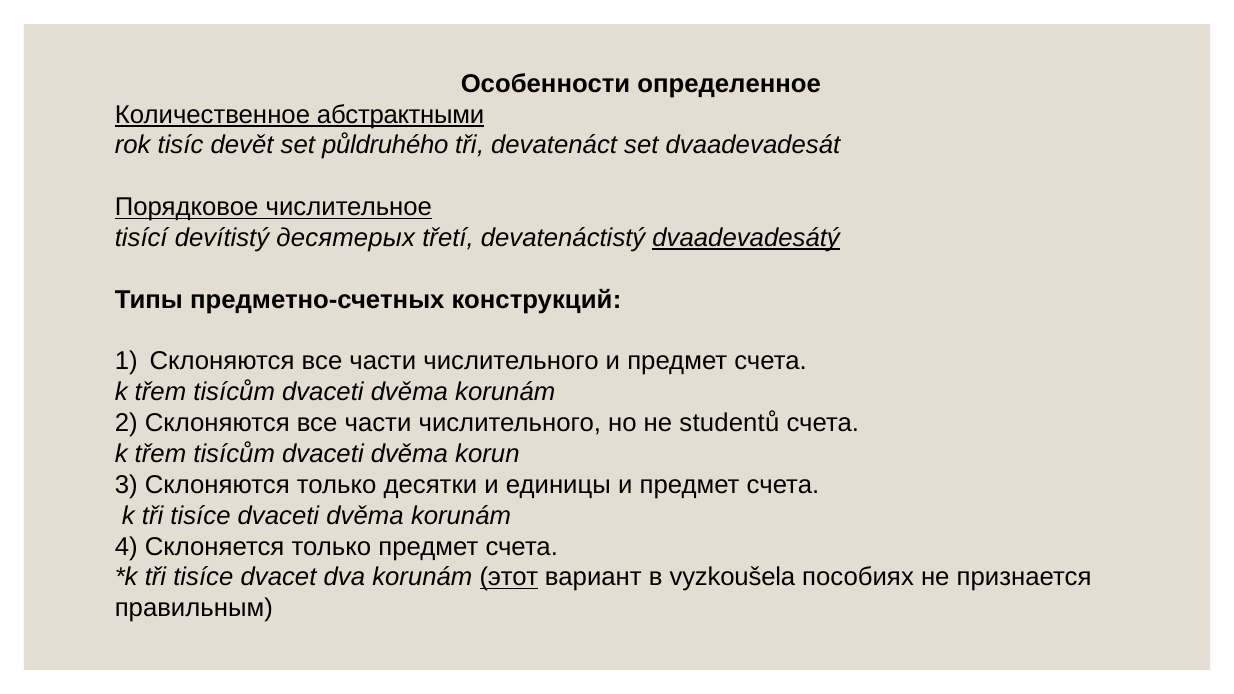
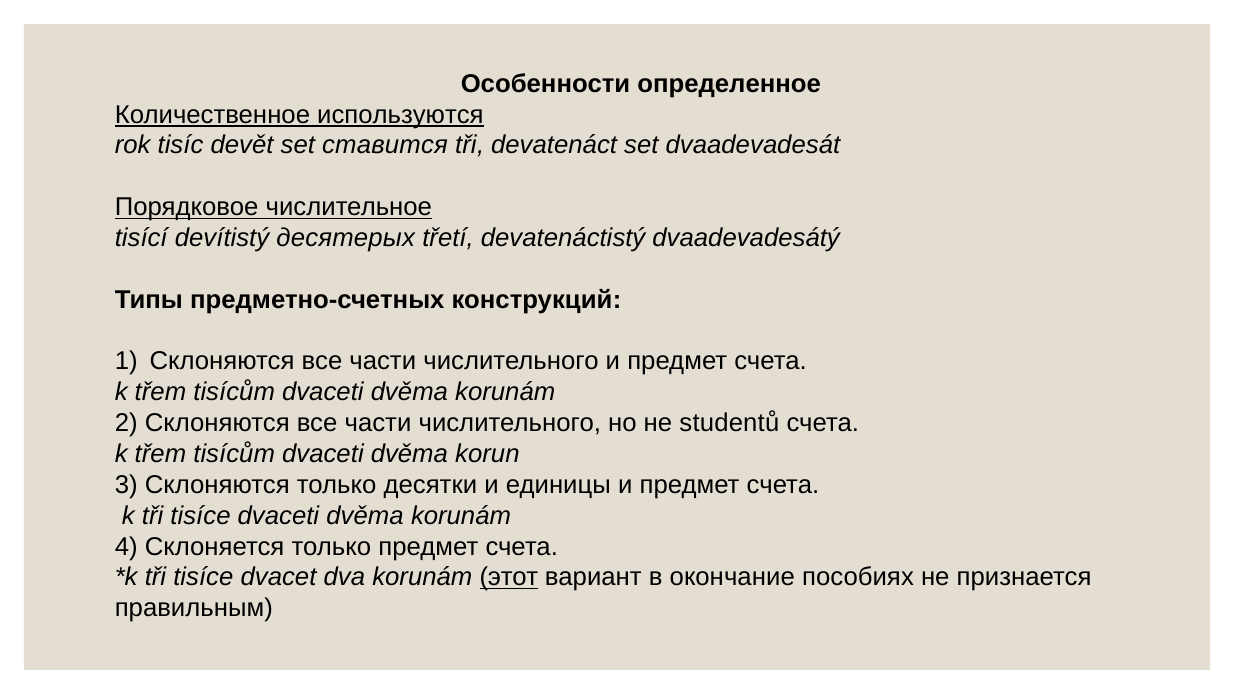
абстрактными: абстрактными -> используются (400, 115)
půldruhého: půldruhého -> ставится (385, 145)
dvaadevadesátý underline: present -> none (746, 238)
vyzkoušela: vyzkoušela -> окончание (732, 578)
